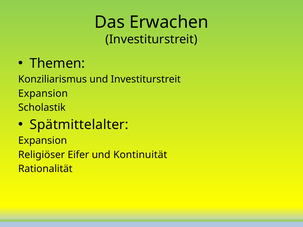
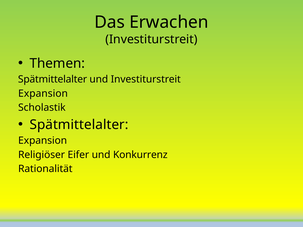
Konziliarismus: Konziliarismus -> Spätmittelalter (53, 80)
Kontinuität: Kontinuität -> Konkurrenz (140, 155)
